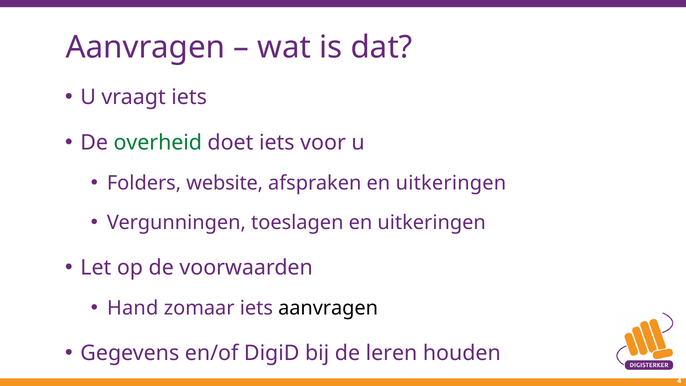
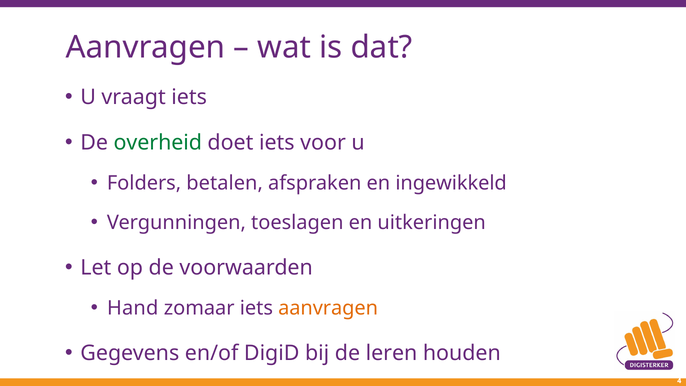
website: website -> betalen (225, 183)
afspraken en uitkeringen: uitkeringen -> ingewikkeld (451, 183)
aanvragen colour: black -> orange (328, 308)
